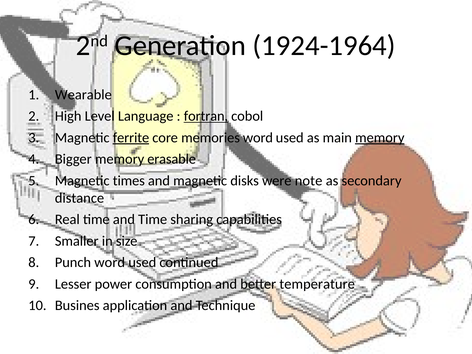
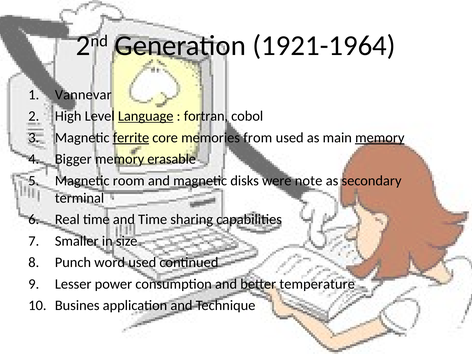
1924-1964: 1924-1964 -> 1921-1964 (324, 46)
Wearable: Wearable -> Vannevar (83, 95)
Language underline: none -> present (146, 116)
fortran underline: present -> none (206, 116)
memories word: word -> from (258, 138)
times: times -> room (129, 181)
distance: distance -> terminal (80, 198)
